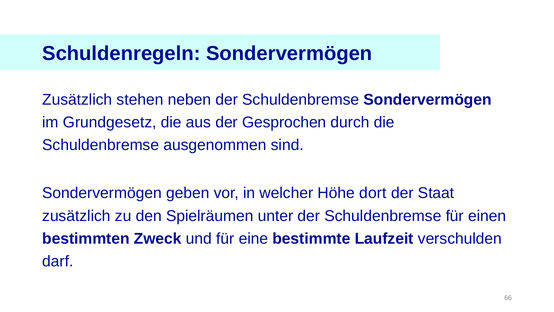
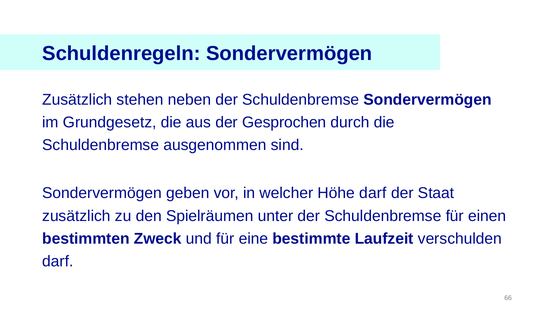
Höhe dort: dort -> darf (373, 193)
